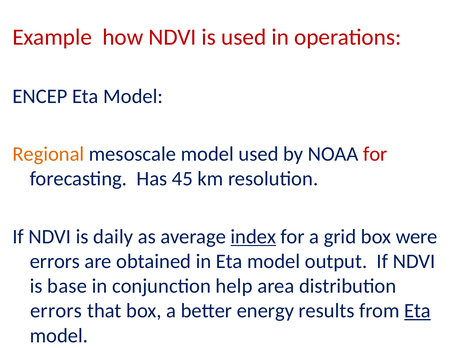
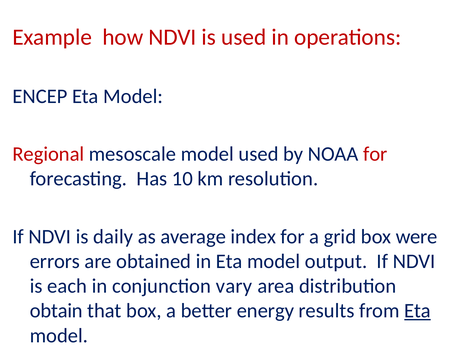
Regional colour: orange -> red (48, 154)
45: 45 -> 10 (182, 179)
index underline: present -> none (253, 237)
base: base -> each (67, 286)
help: help -> vary (234, 286)
errors: errors -> obtain (56, 311)
